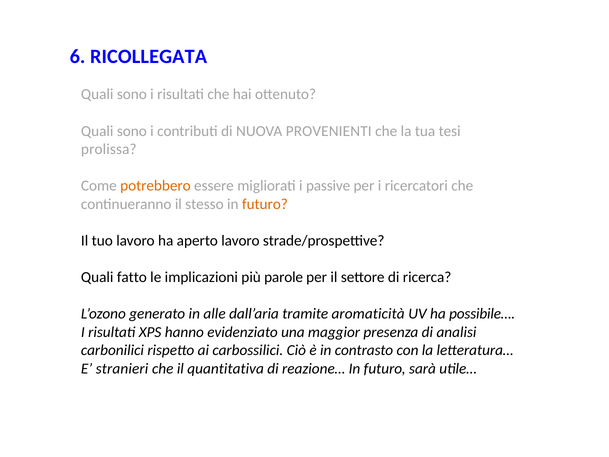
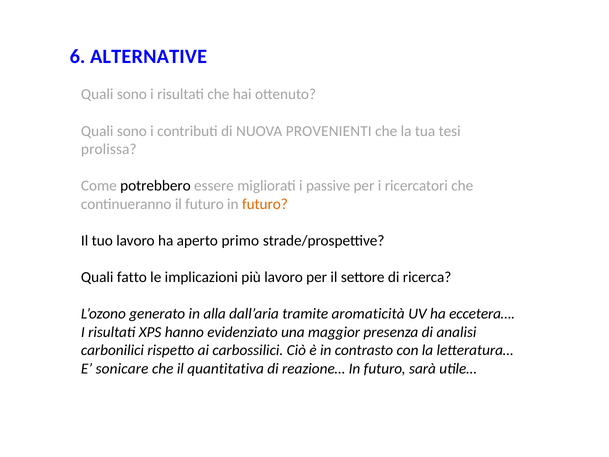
RICOLLEGATA: RICOLLEGATA -> ALTERNATIVE (149, 57)
potrebbero colour: orange -> black (155, 186)
il stesso: stesso -> futuro (204, 204)
aperto lavoro: lavoro -> primo (240, 241)
più parole: parole -> lavoro (284, 277)
alle: alle -> alla (215, 314)
possibile…: possibile… -> eccetera… (482, 314)
stranieri: stranieri -> sonicare (122, 368)
